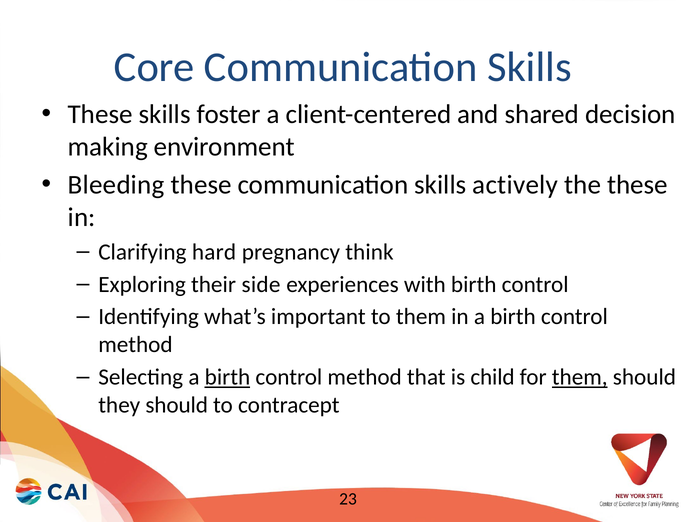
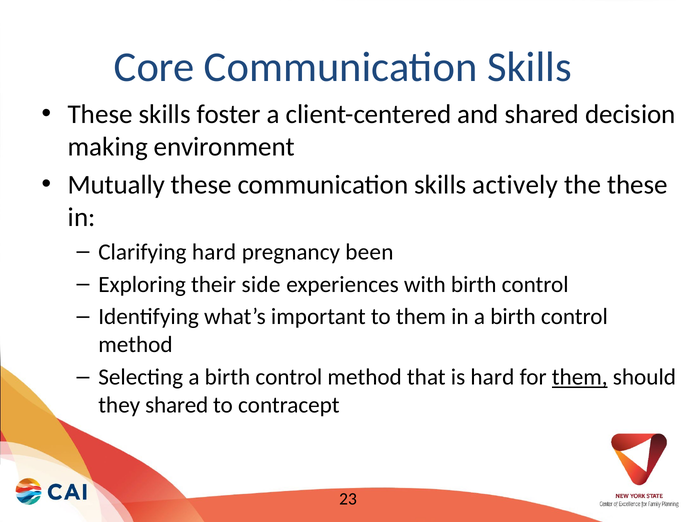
Bleeding: Bleeding -> Mutually (116, 185)
think: think -> been (369, 252)
birth underline: present -> none (227, 377)
is child: child -> hard (492, 377)
they should: should -> shared (177, 405)
